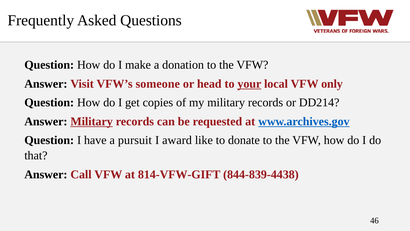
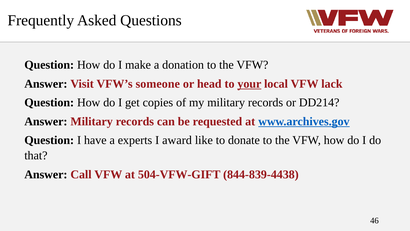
only: only -> lack (332, 84)
Military underline: present -> none (92, 121)
pursuit: pursuit -> experts (135, 140)
814-VFW-GIFT: 814-VFW-GIFT -> 504-VFW-GIFT (179, 174)
